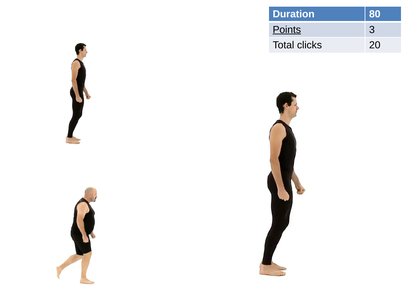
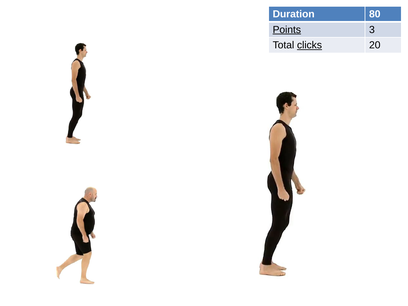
clicks underline: none -> present (309, 45)
